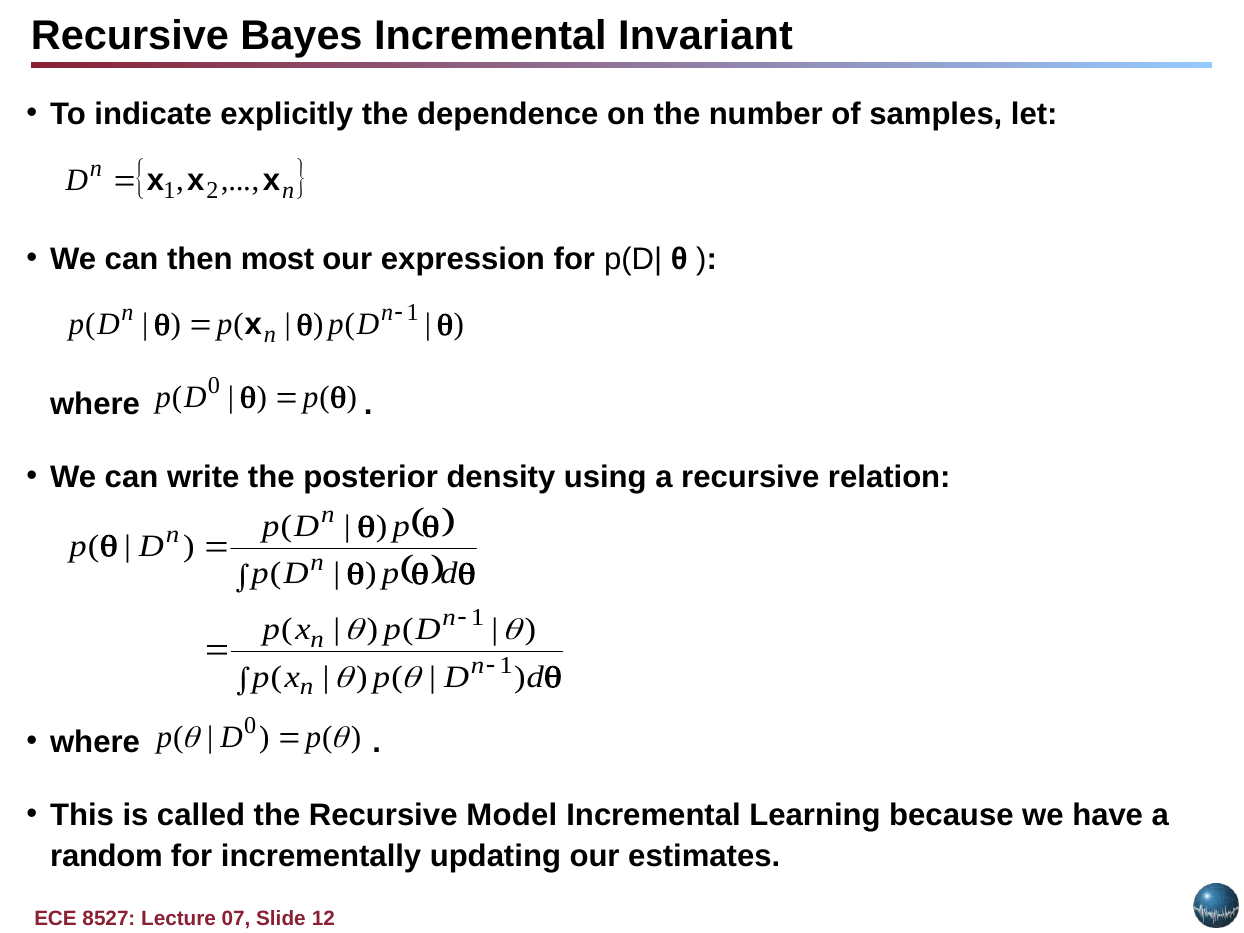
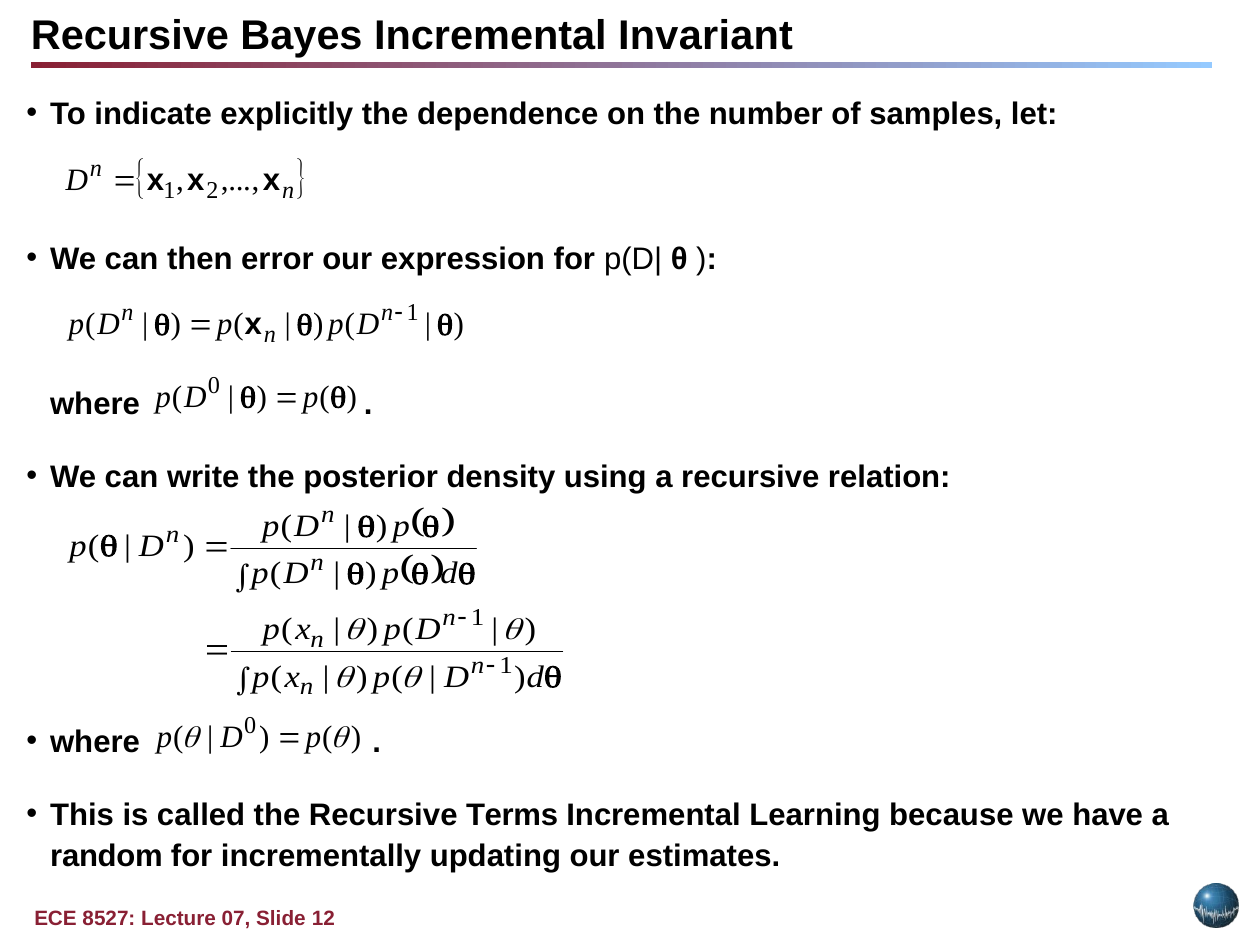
most: most -> error (277, 259)
Model: Model -> Terms (512, 815)
